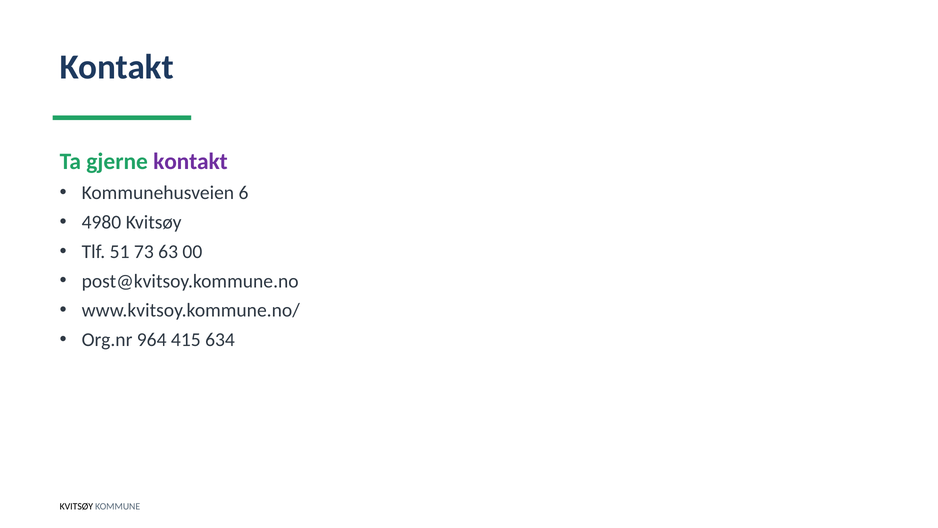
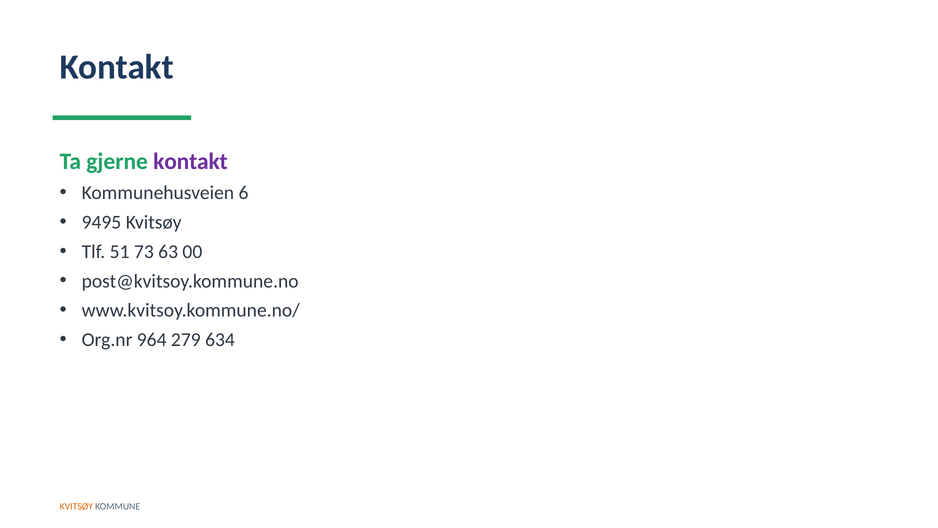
4980: 4980 -> 9495 (101, 222)
415: 415 -> 279 (186, 340)
KVITSØY colour: black -> orange (76, 506)
